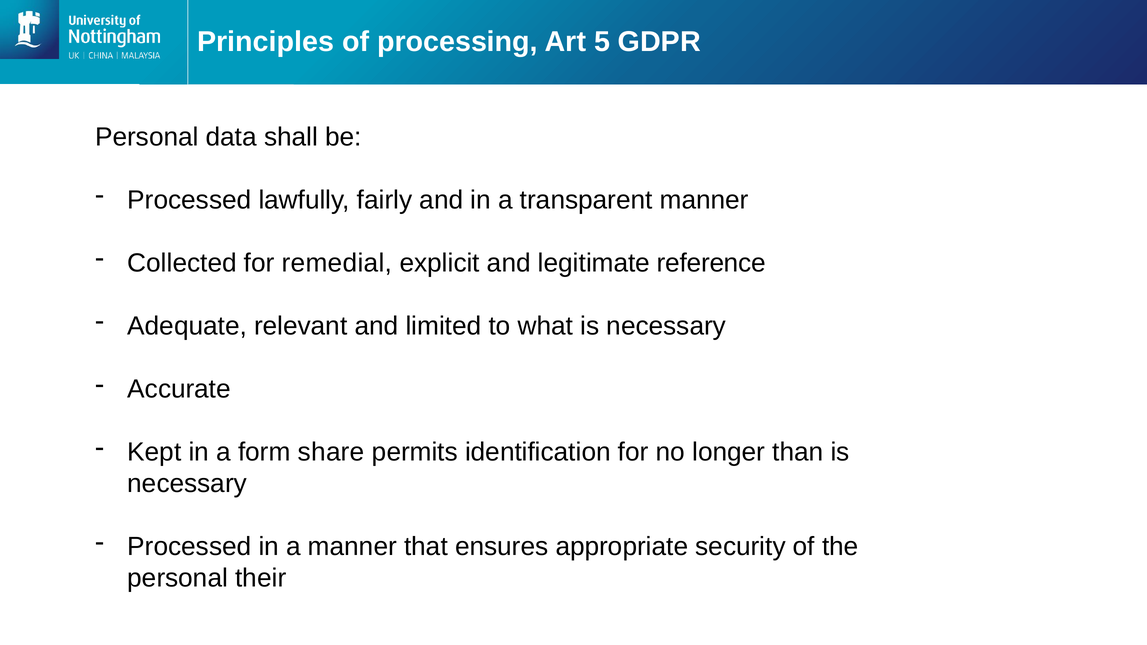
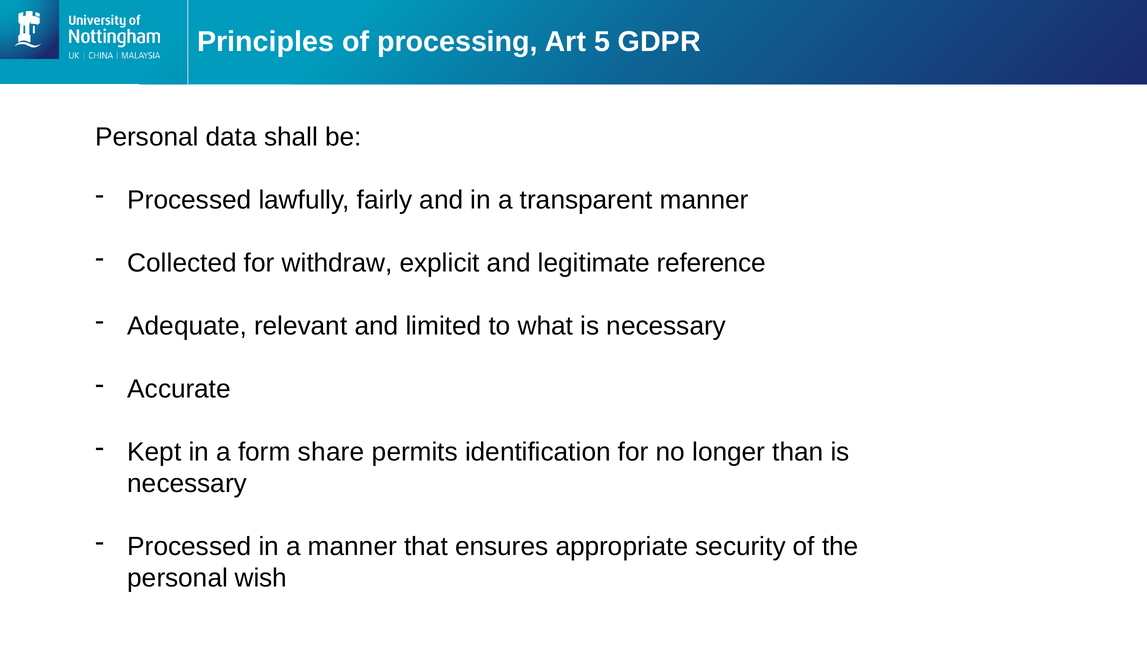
remedial: remedial -> withdraw (337, 263)
their: their -> wish (261, 578)
